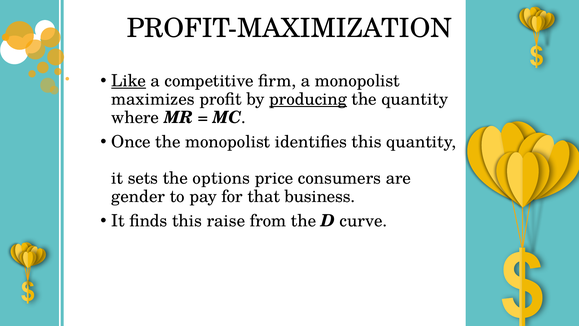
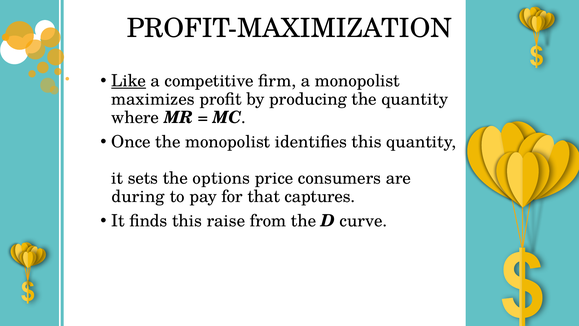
producing underline: present -> none (308, 99)
gender: gender -> during (138, 196)
business: business -> captures (320, 196)
